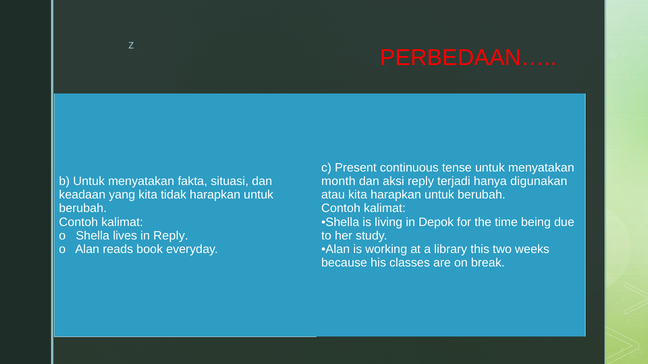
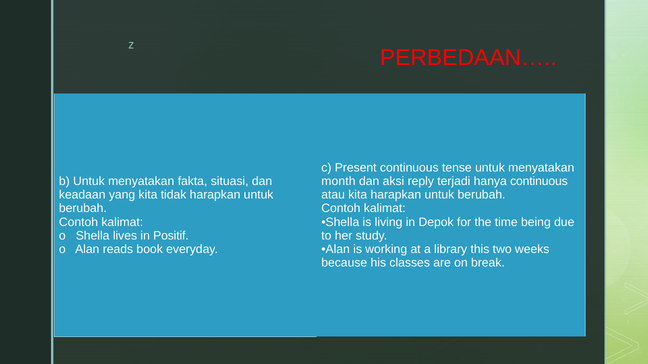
hanya digunakan: digunakan -> continuous (539, 182)
in Reply: Reply -> Positif (171, 236)
